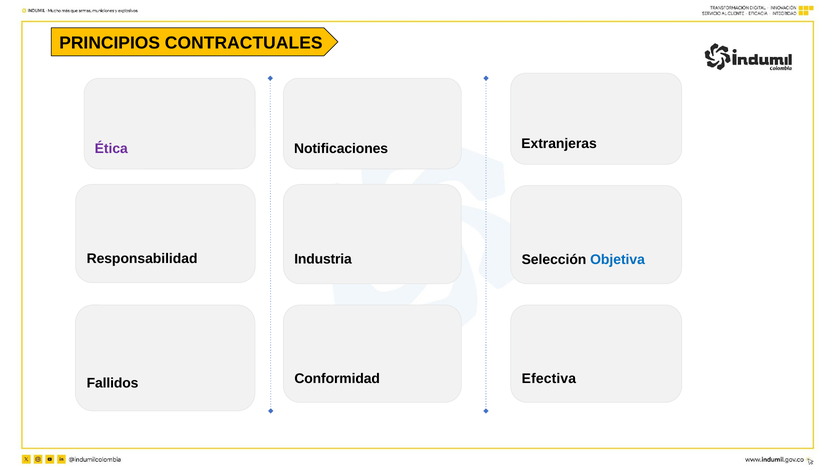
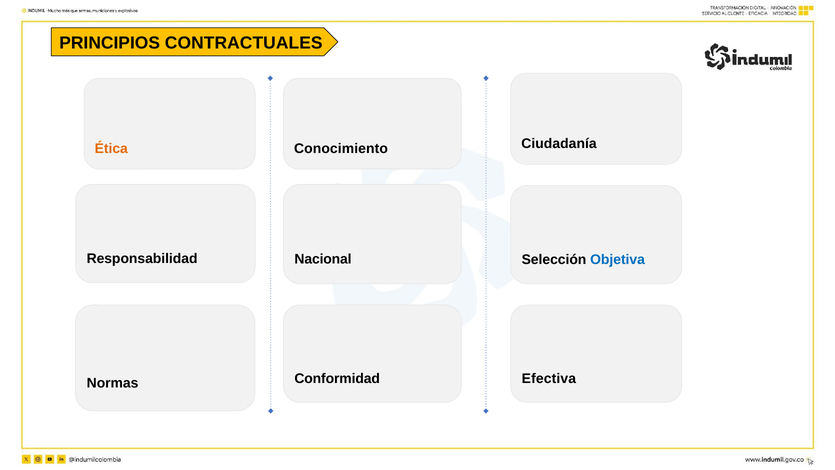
Extranjeras: Extranjeras -> Ciudadanía (559, 144)
Ética colour: purple -> orange (111, 148)
Notificaciones: Notificaciones -> Conocimiento (341, 148)
Industria: Industria -> Nacional (323, 259)
Fallidos: Fallidos -> Normas (113, 383)
